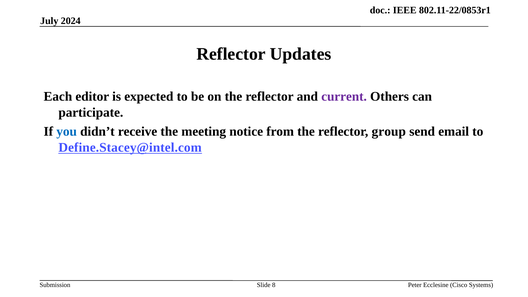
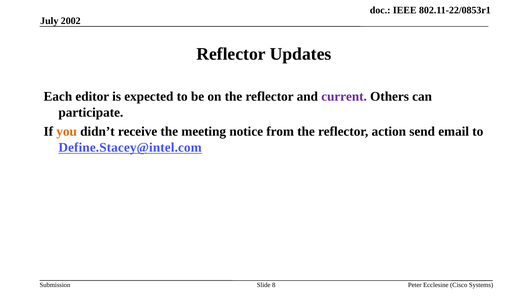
2024: 2024 -> 2002 (71, 21)
you colour: blue -> orange (67, 132)
group: group -> action (389, 132)
